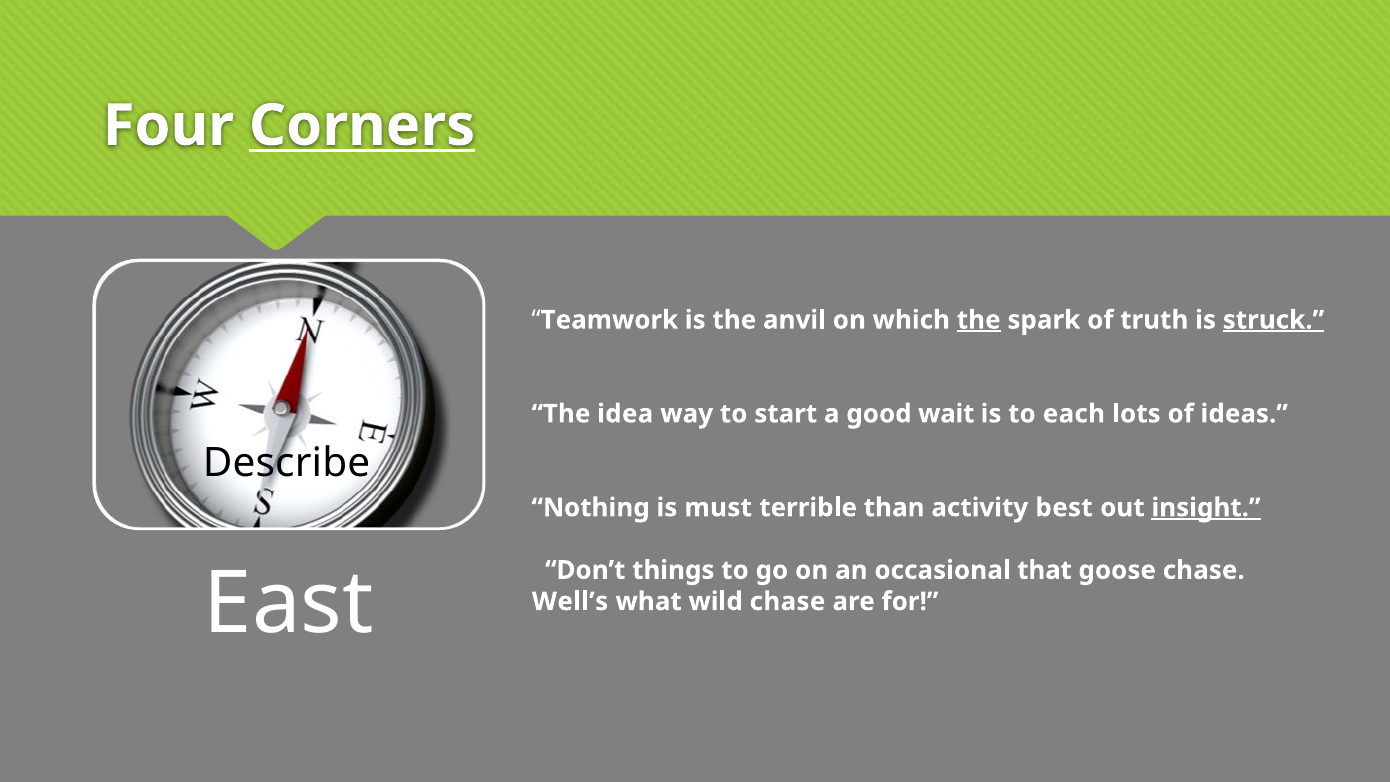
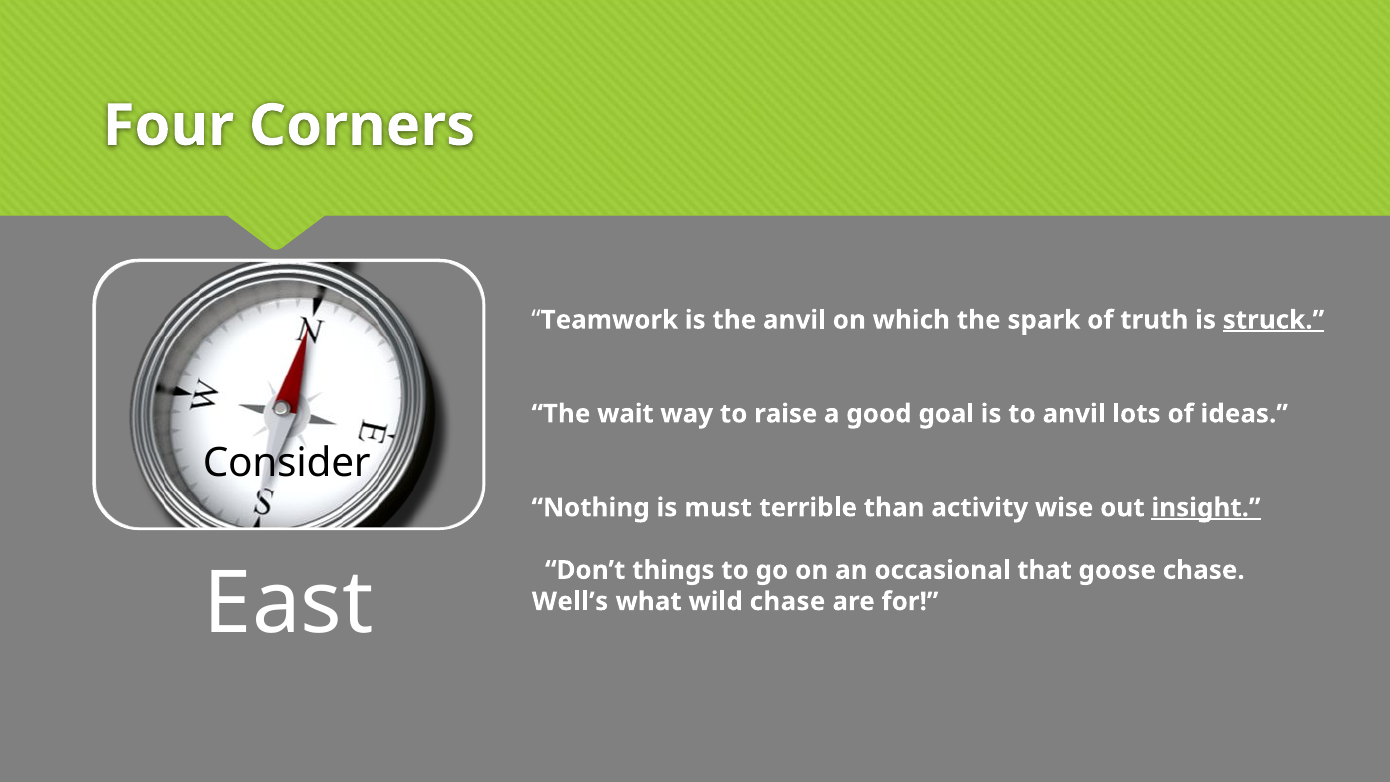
Corners underline: present -> none (362, 126)
the underline: present -> none (979, 320)
idea: idea -> wait (625, 414)
start: start -> raise (786, 414)
wait: wait -> goal (946, 414)
to each: each -> anvil (1074, 414)
Describe: Describe -> Consider (287, 463)
best: best -> wise (1064, 508)
